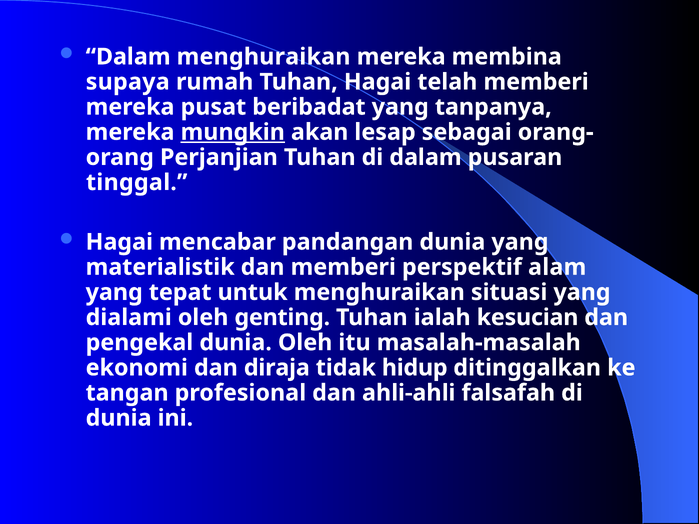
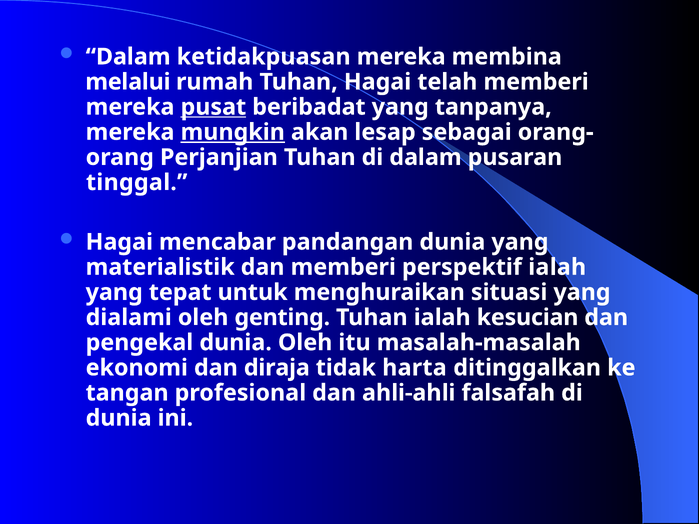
Dalam menghuraikan: menghuraikan -> ketidakpuasan (264, 57)
supaya: supaya -> melalui (128, 82)
pusat underline: none -> present (213, 107)
perspektif alam: alam -> ialah (557, 267)
hidup: hidup -> harta (414, 368)
